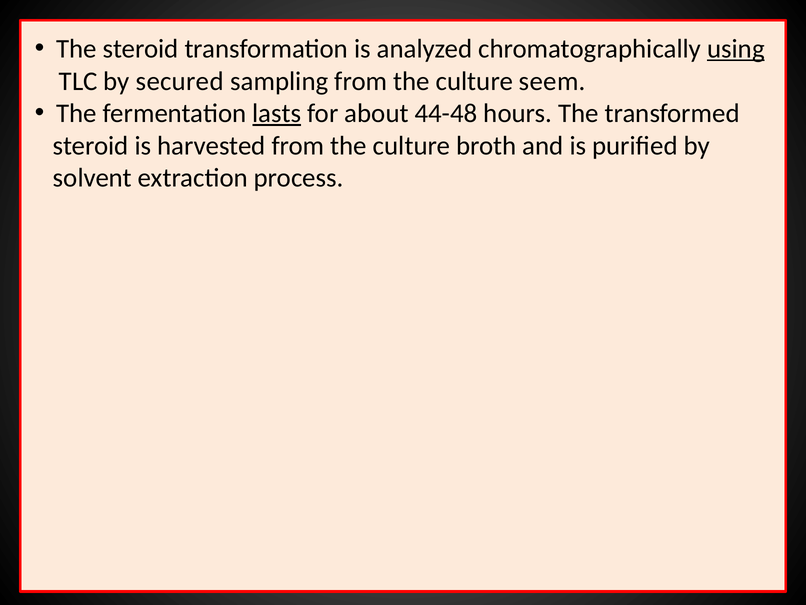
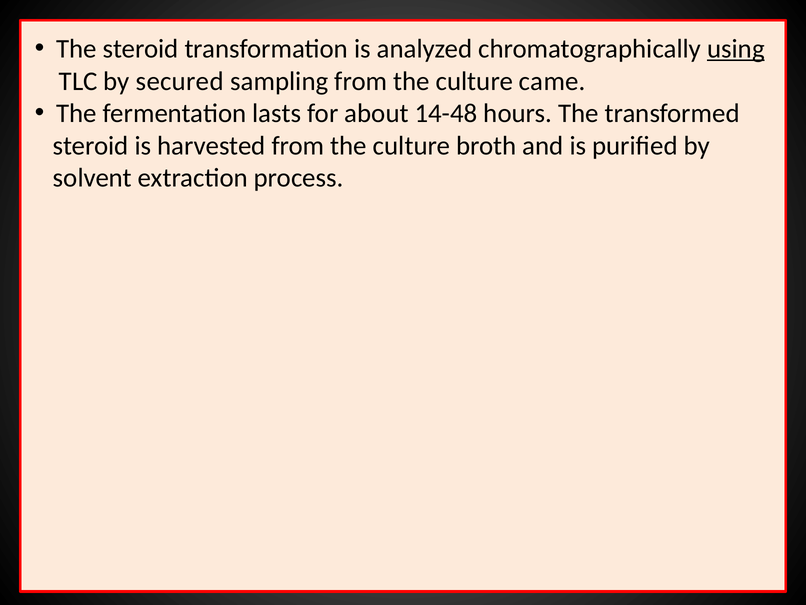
seem: seem -> came (552, 81)
lasts underline: present -> none (277, 113)
44-48: 44-48 -> 14-48 (446, 113)
